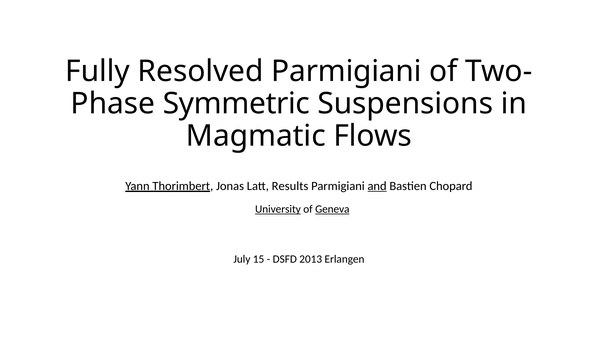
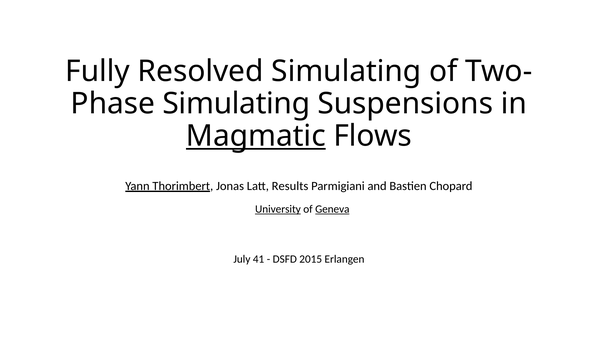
Resolved Parmigiani: Parmigiani -> Simulating (346, 71)
Symmetric: Symmetric -> Simulating (236, 103)
Magmatic underline: none -> present (256, 136)
and underline: present -> none (377, 186)
15: 15 -> 41 (259, 259)
2013: 2013 -> 2015 (311, 259)
